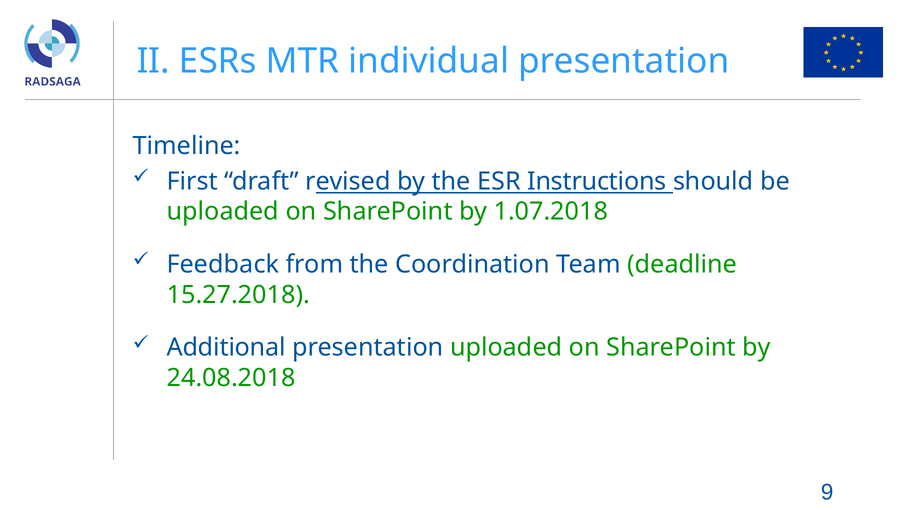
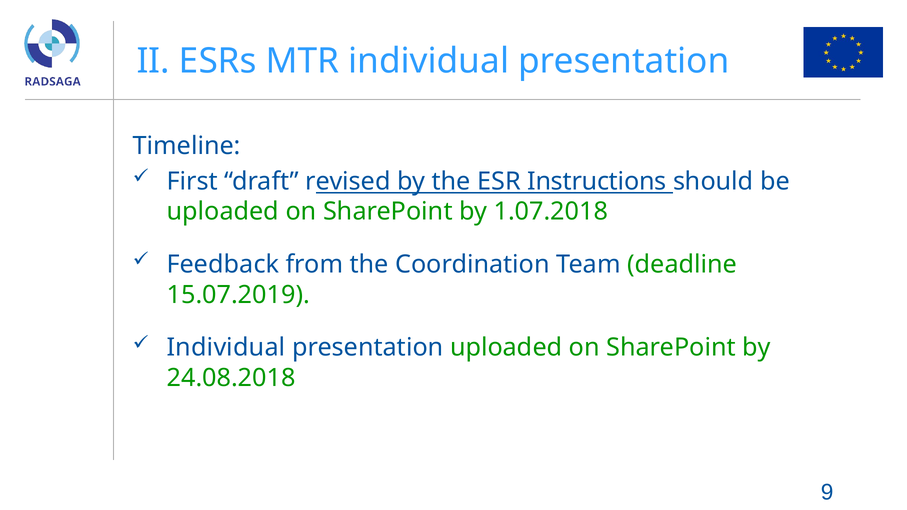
15.27.2018: 15.27.2018 -> 15.07.2019 (238, 295)
Additional: Additional -> Individual (226, 348)
